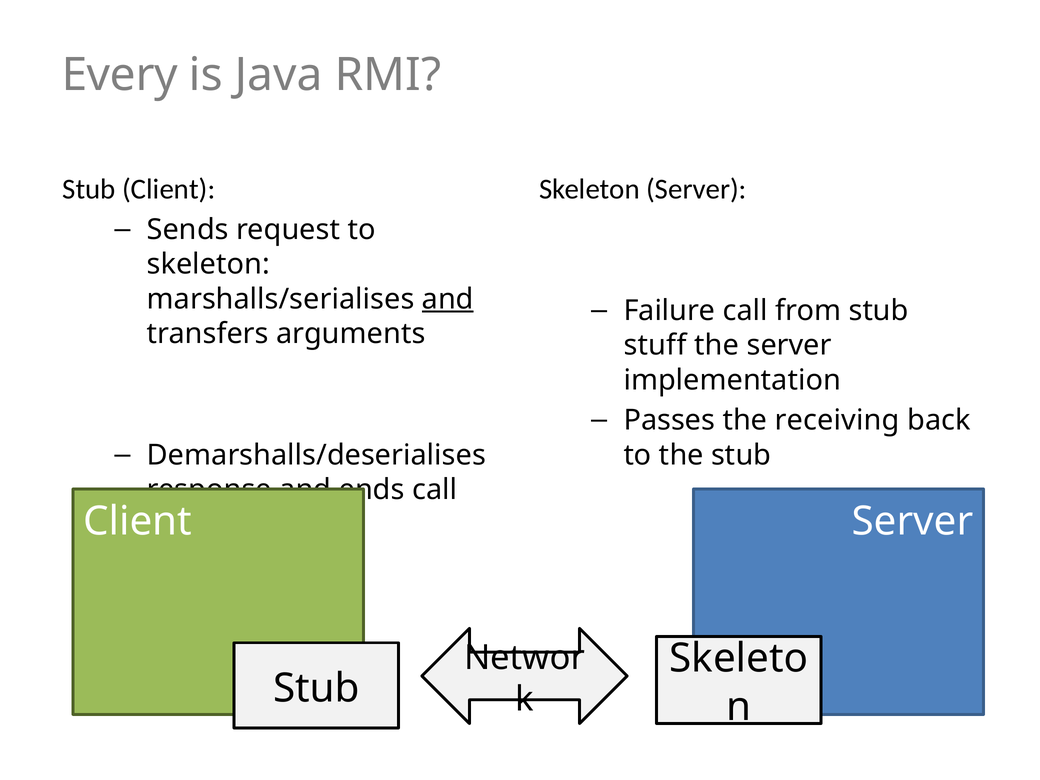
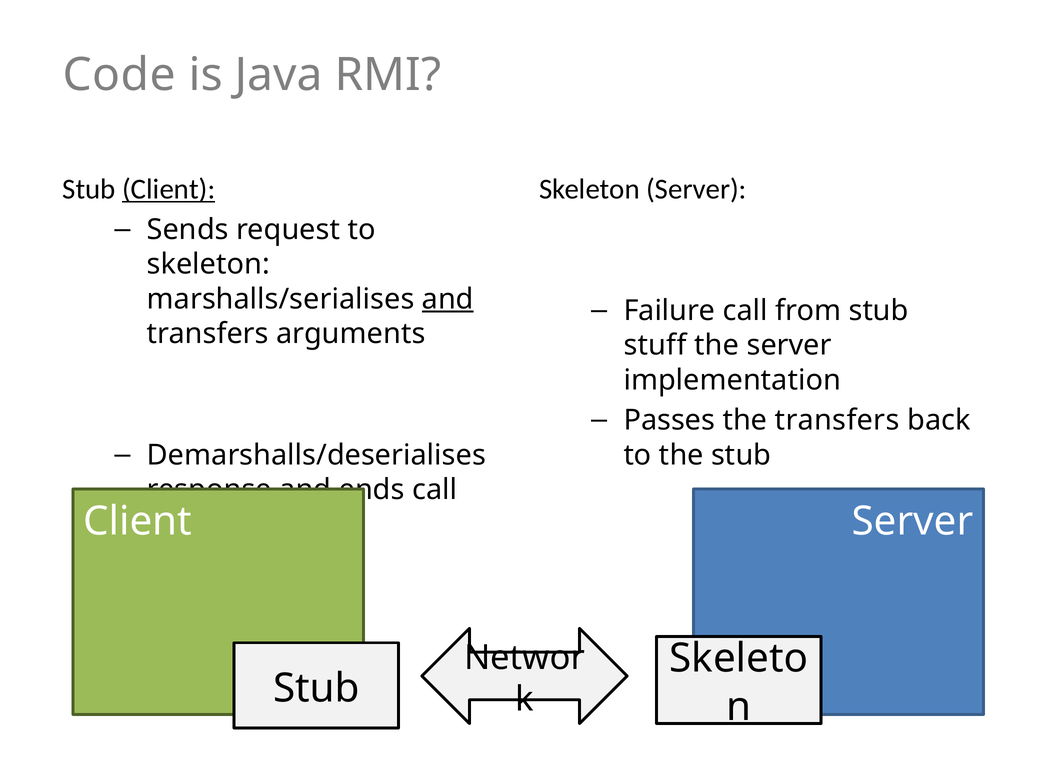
Every: Every -> Code (119, 75)
Client underline: none -> present (169, 189)
the receiving: receiving -> transfers (837, 420)
